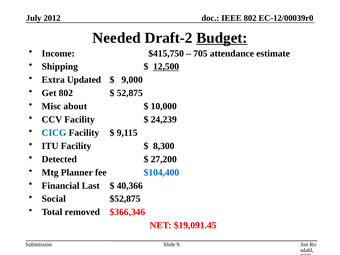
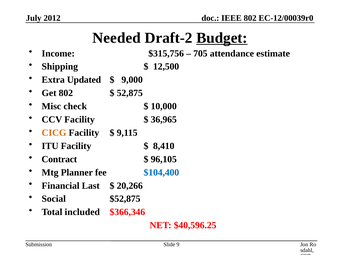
$415,750: $415,750 -> $315,756 (166, 53)
12,500 underline: present -> none (166, 67)
about: about -> check (75, 106)
24,239: 24,239 -> 36,965 (164, 120)
CICG colour: blue -> orange (54, 133)
8,300: 8,300 -> 8,410 (164, 146)
Detected: Detected -> Contract (59, 159)
27,200: 27,200 -> 96,105 (164, 159)
40,366: 40,366 -> 20,266 (130, 186)
removed: removed -> included (82, 212)
$19,091.45: $19,091.45 -> $40,596.25 (195, 225)
